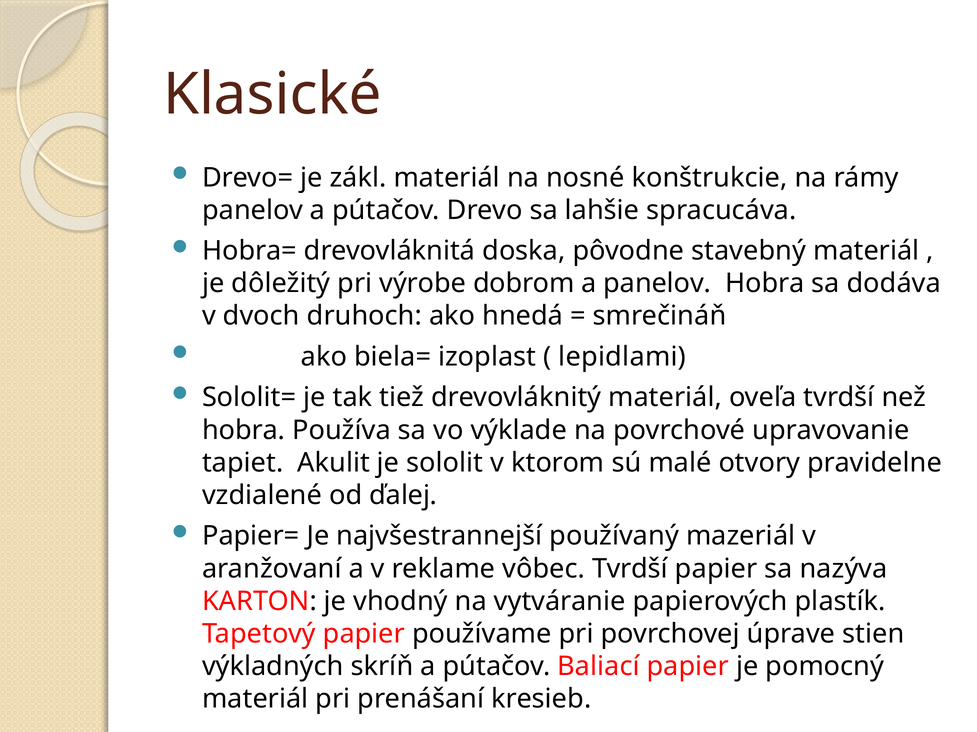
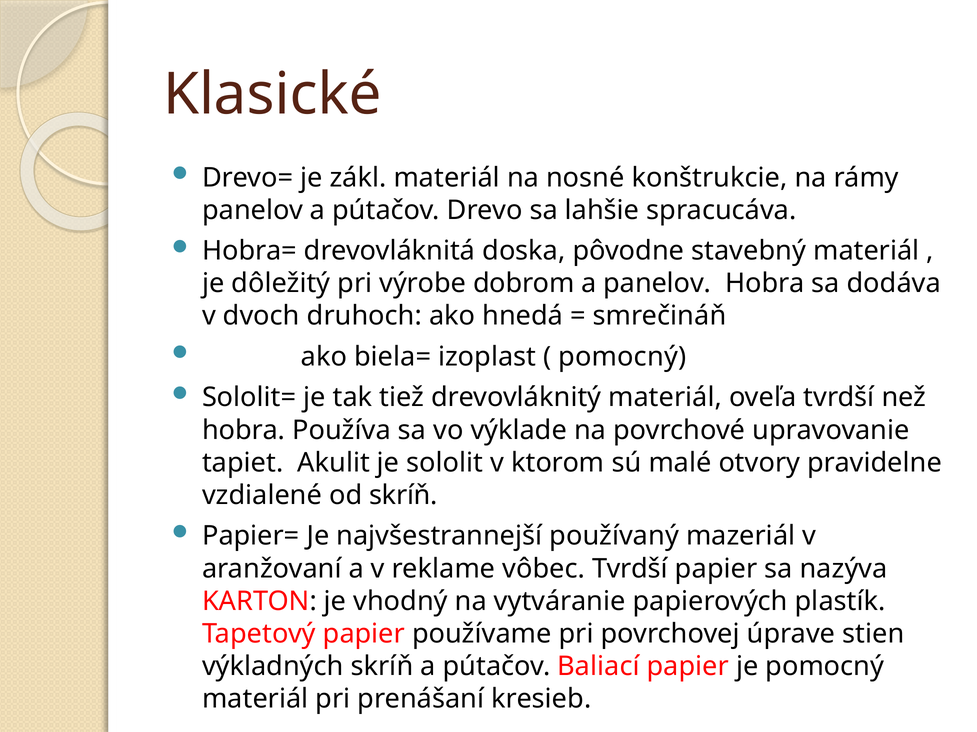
lepidlami: lepidlami -> pomocný (622, 357)
od ďalej: ďalej -> skríň (403, 496)
